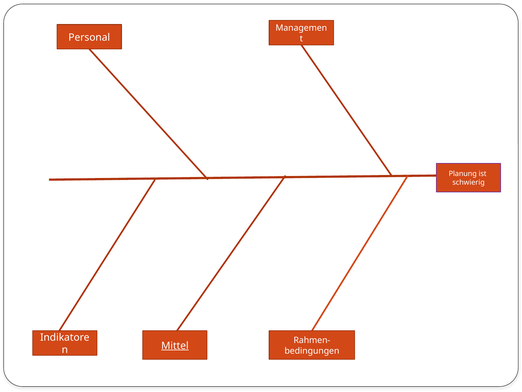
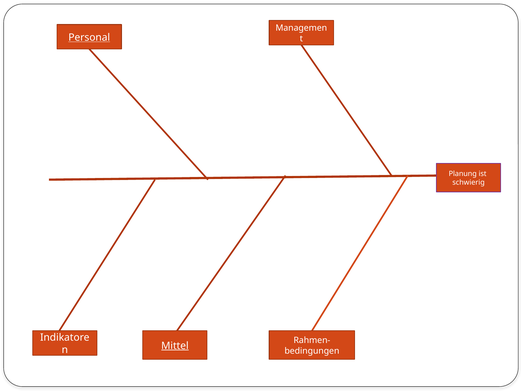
Personal underline: none -> present (89, 37)
